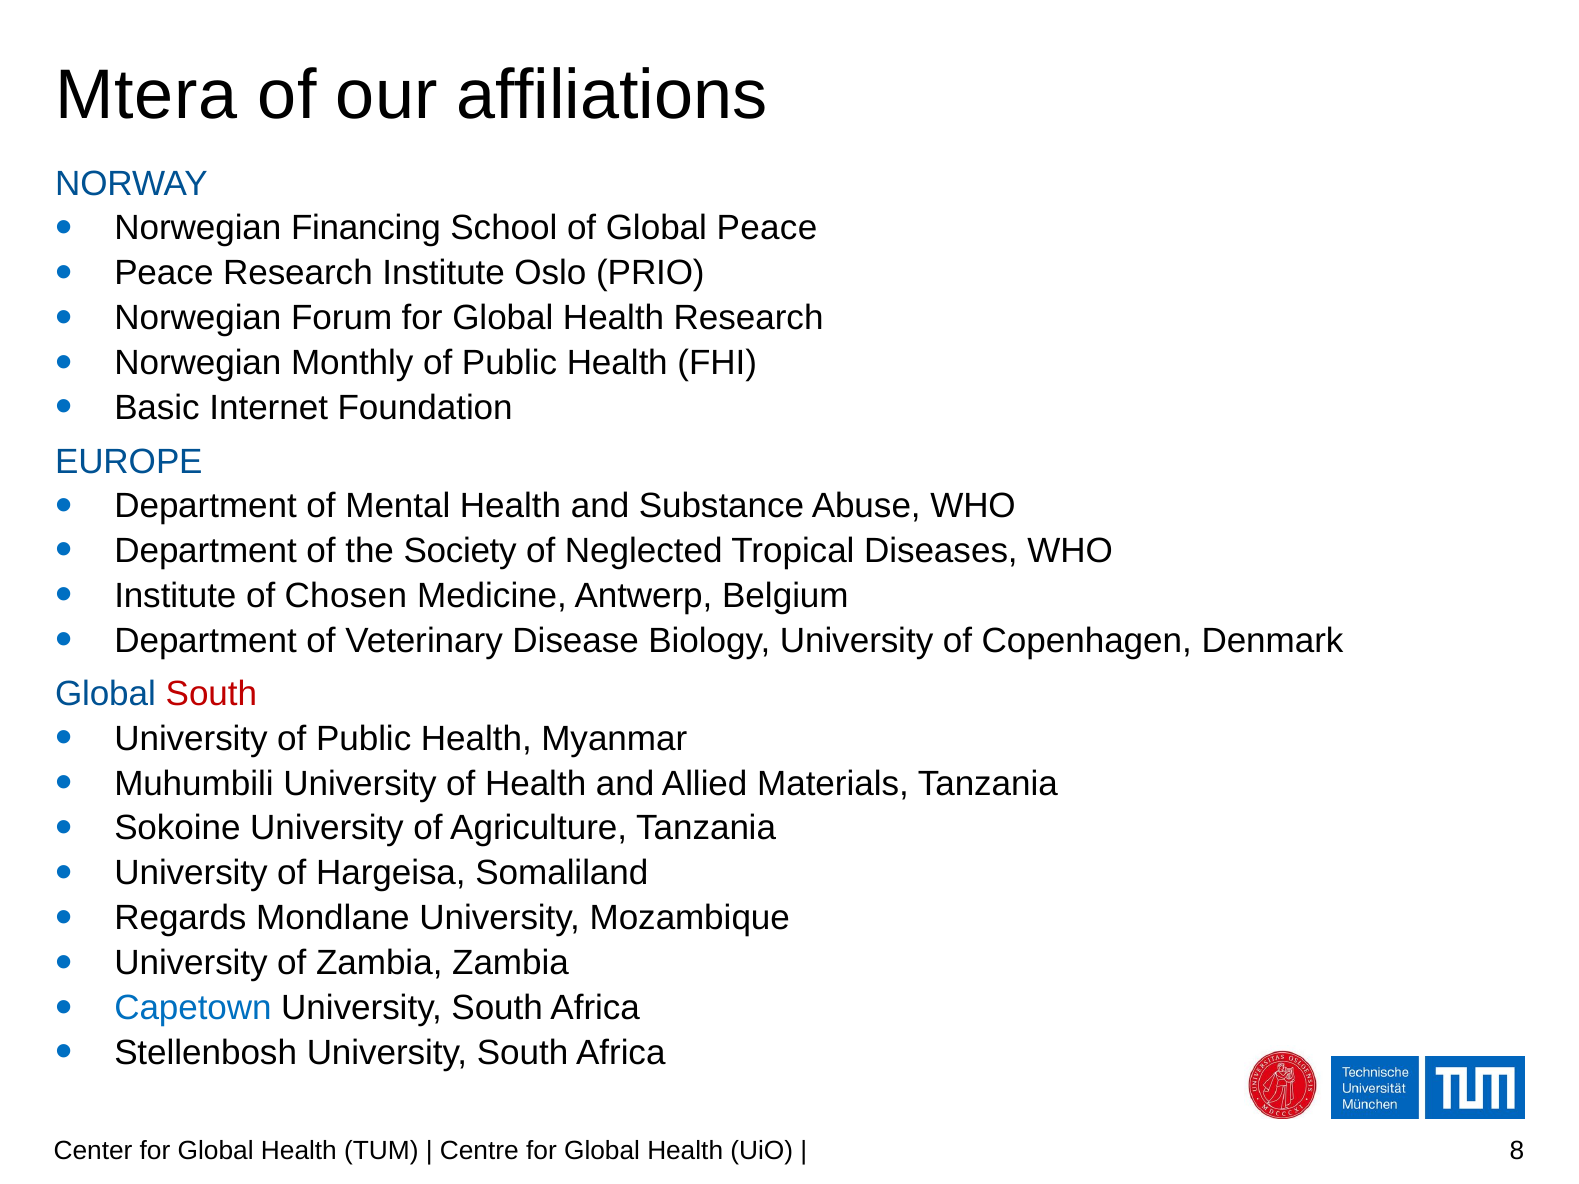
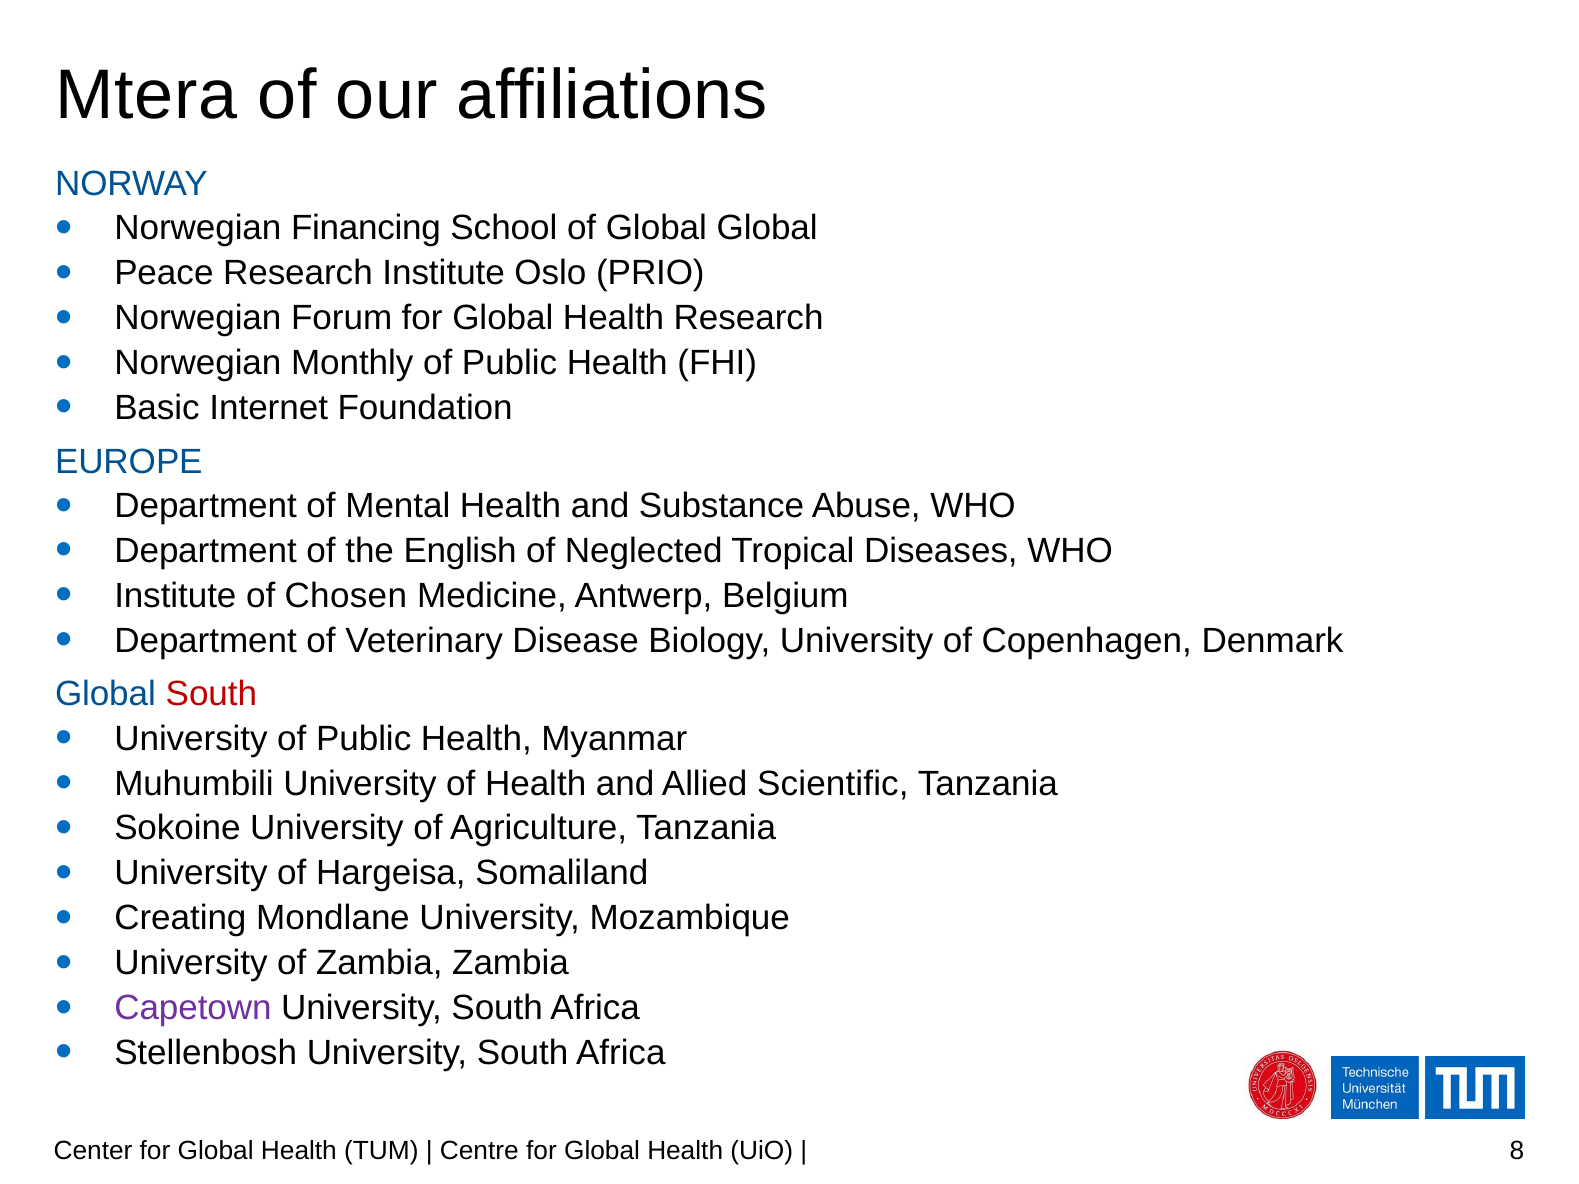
Global Peace: Peace -> Global (767, 228)
Society: Society -> English (460, 551)
Materials: Materials -> Scientific (833, 784)
Regards: Regards -> Creating (180, 918)
Capetown colour: blue -> purple (193, 1008)
